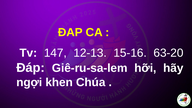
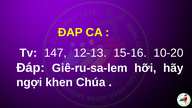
63-20: 63-20 -> 10-20 (168, 53)
